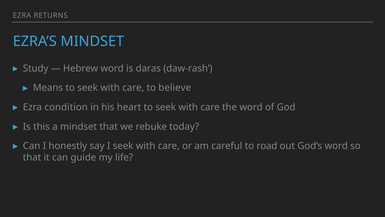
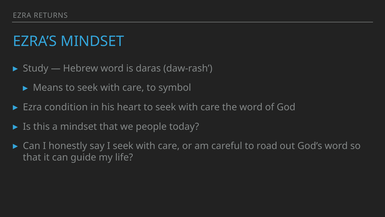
believe: believe -> symbol (175, 88)
rebuke: rebuke -> people (151, 126)
